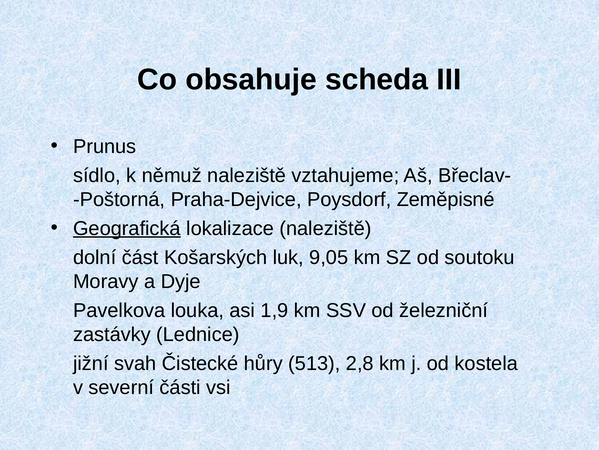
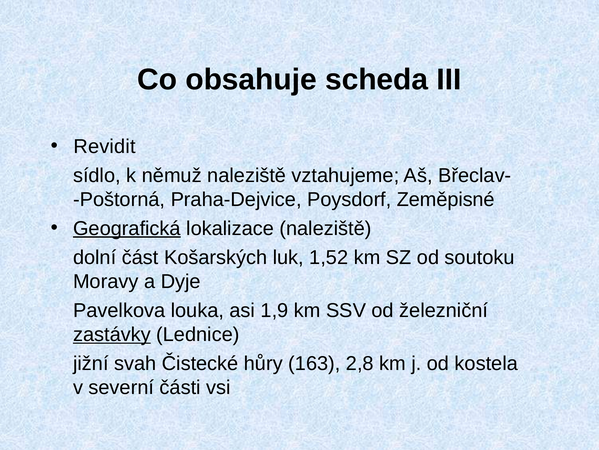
Prunus: Prunus -> Revidit (105, 146)
9,05: 9,05 -> 1,52 (329, 257)
zastávky underline: none -> present (112, 334)
513: 513 -> 163 (314, 363)
